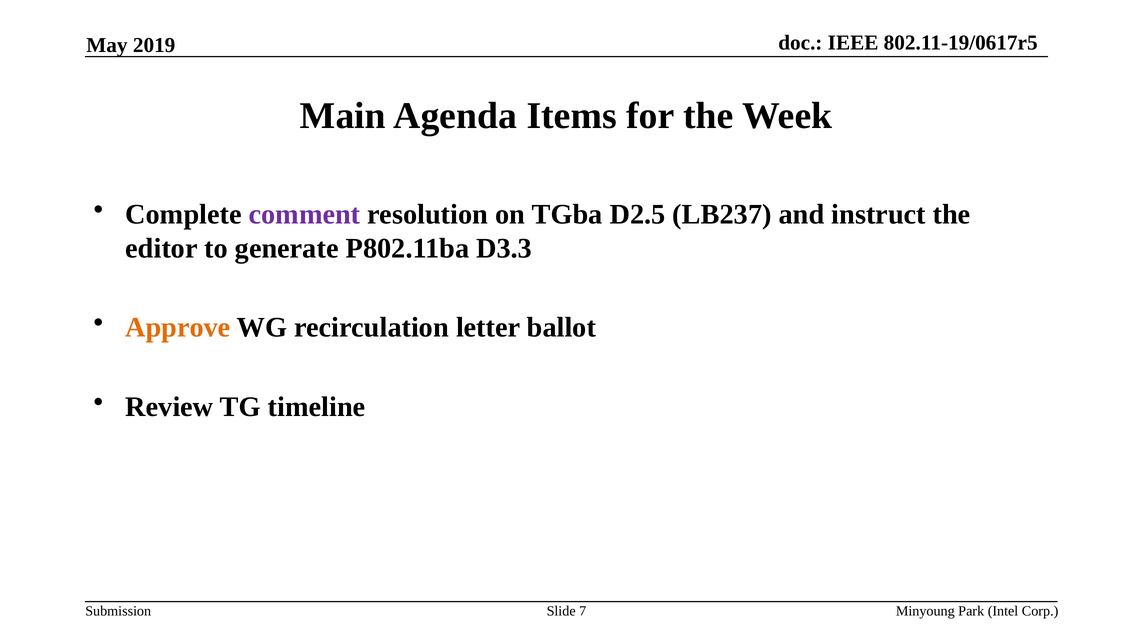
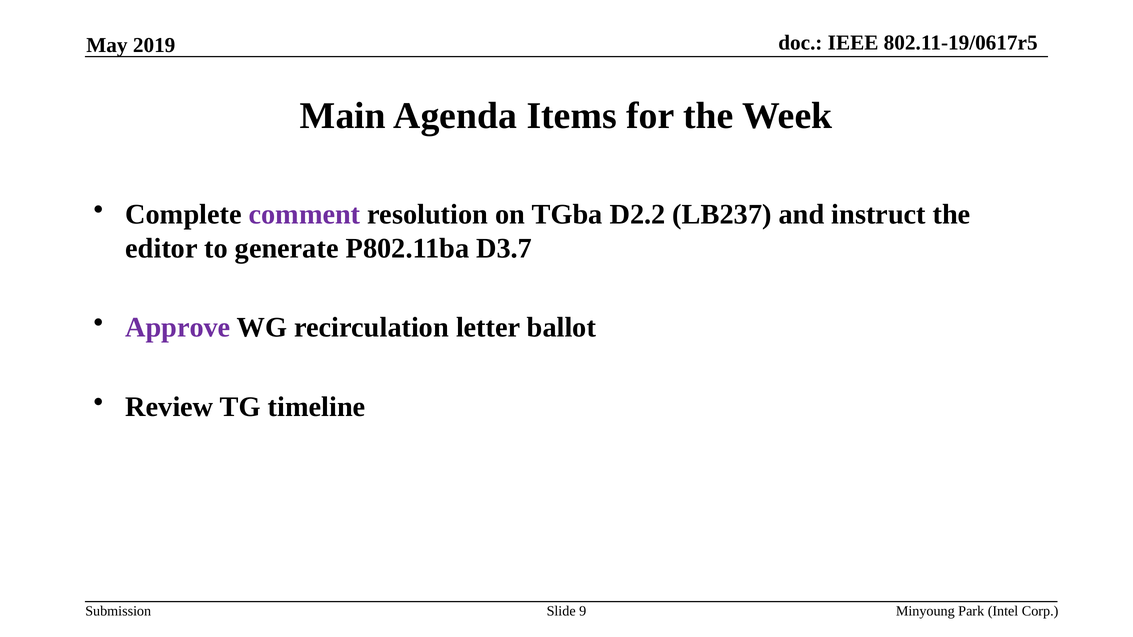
D2.5: D2.5 -> D2.2 (637, 214)
D3.3: D3.3 -> D3.7 (504, 248)
Approve colour: orange -> purple (178, 328)
7: 7 -> 9 (583, 611)
